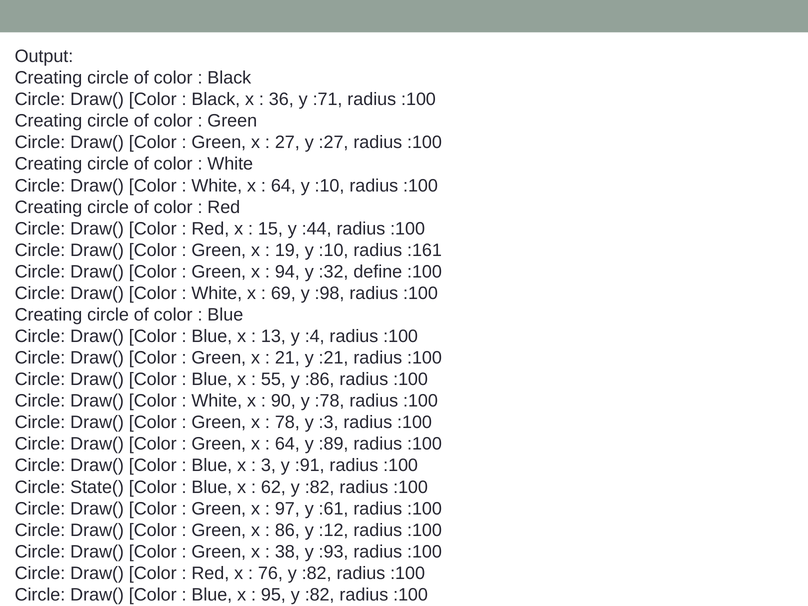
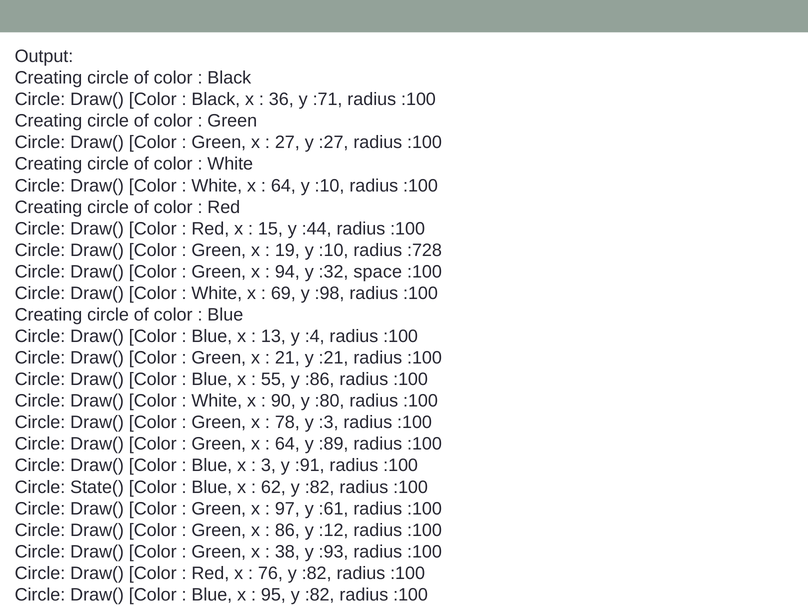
:161: :161 -> :728 (425, 250)
define: define -> space (378, 272)
:78: :78 -> :80 (330, 401)
